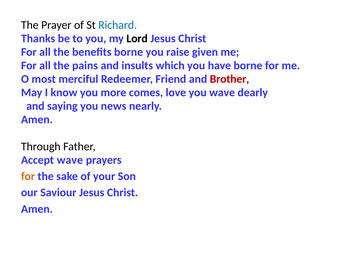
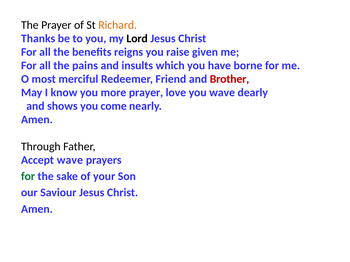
Richard colour: blue -> orange (118, 25)
benefits borne: borne -> reigns (129, 52)
more comes: comes -> prayer (146, 93)
saying: saying -> shows (62, 106)
news: news -> come (114, 106)
for colour: orange -> green (28, 177)
